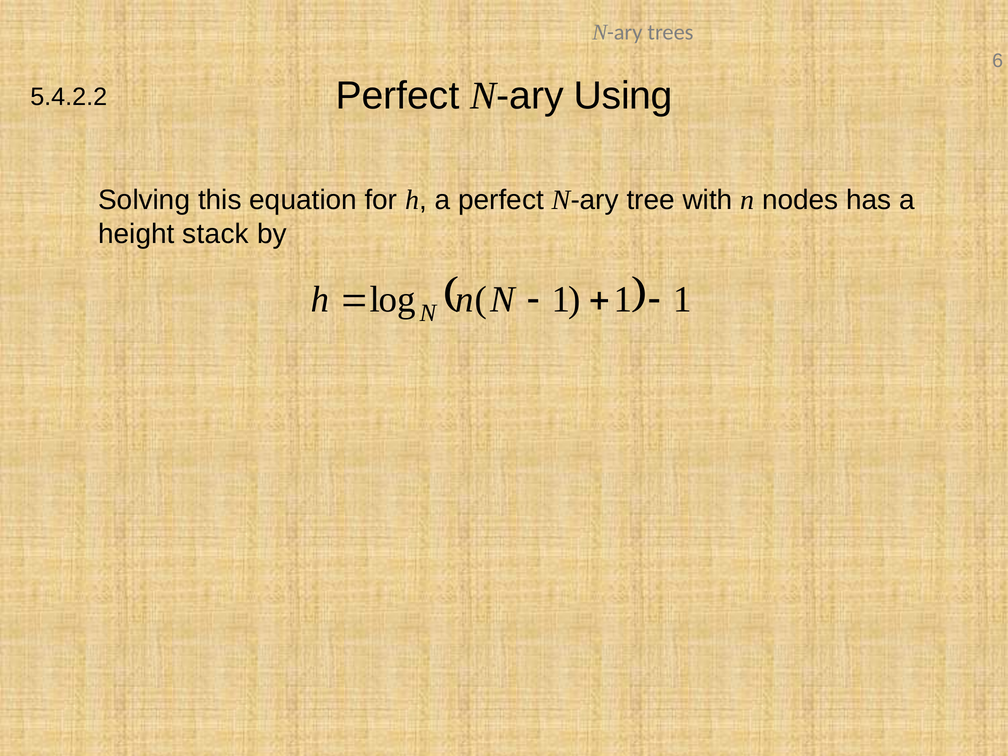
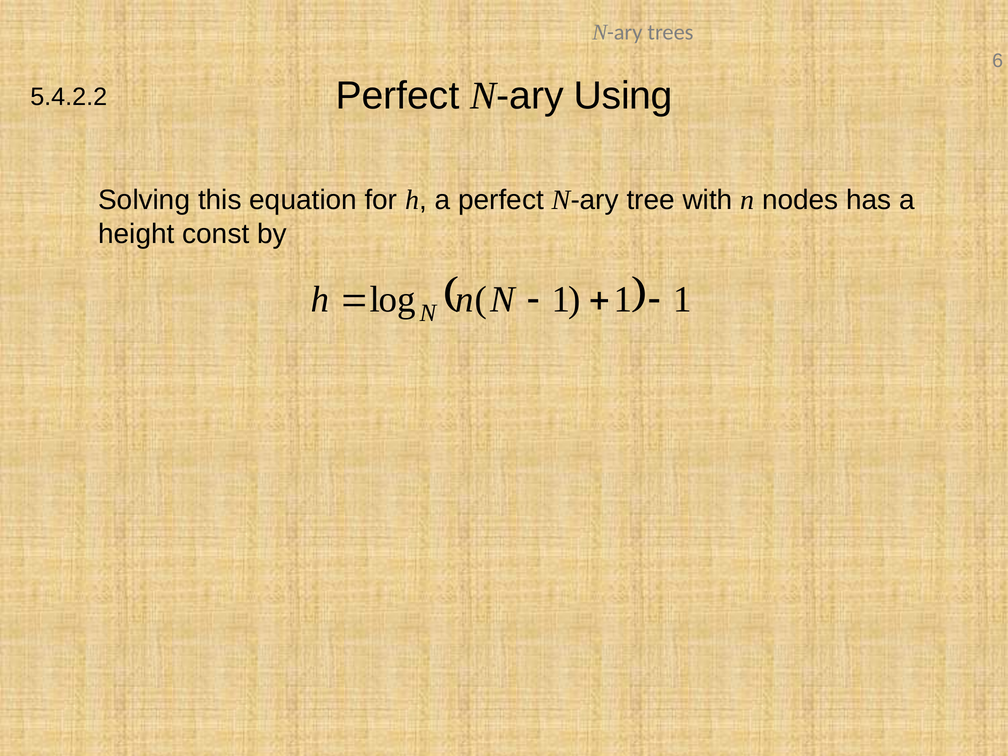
stack: stack -> const (216, 234)
